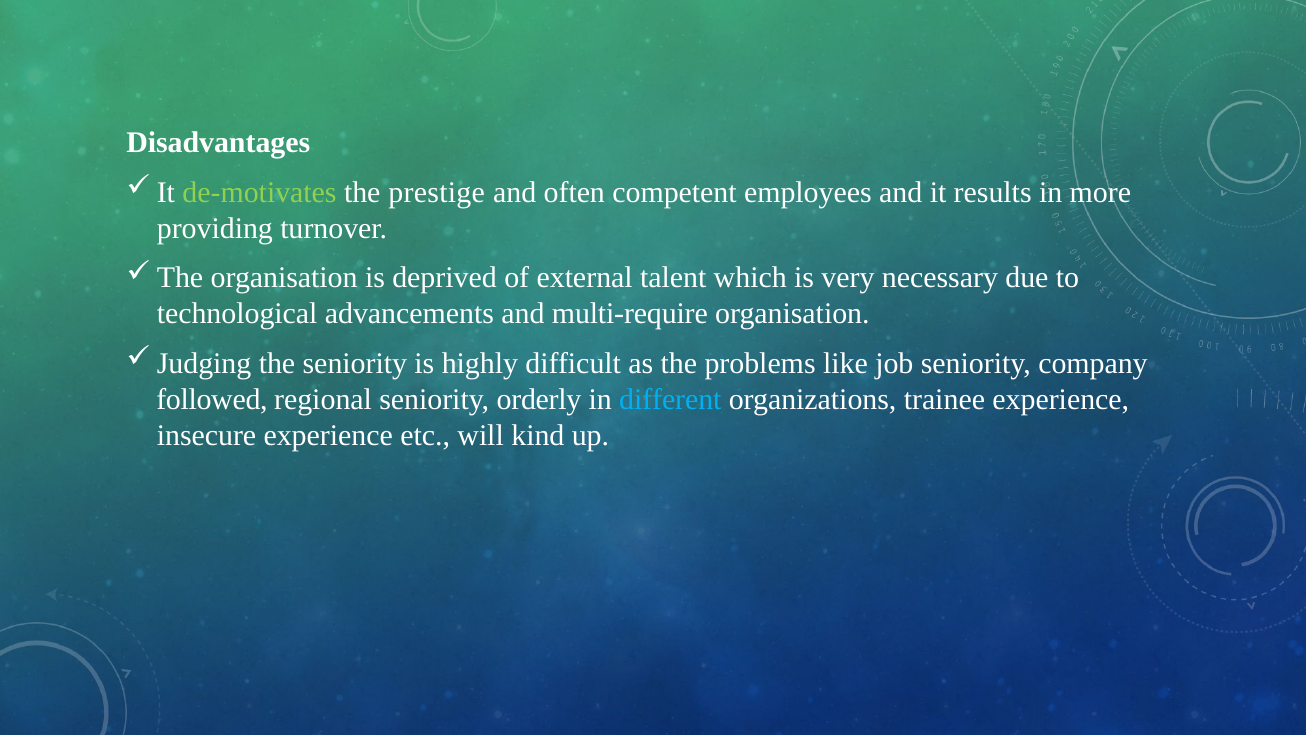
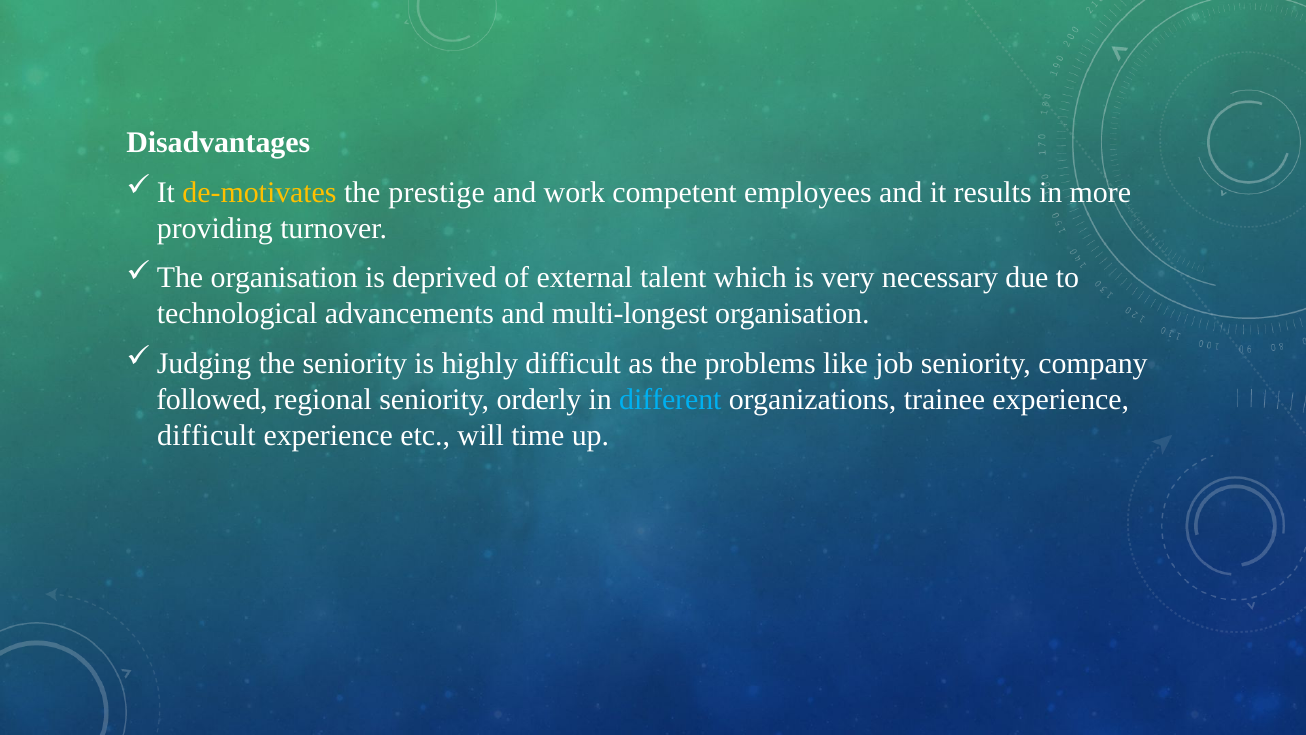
de-motivates colour: light green -> yellow (260, 193)
often: often -> work (574, 193)
multi-require: multi-require -> multi-longest (630, 314)
insecure: insecure -> difficult (206, 435)
kind: kind -> time (538, 435)
